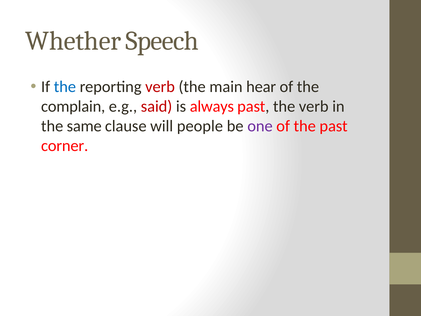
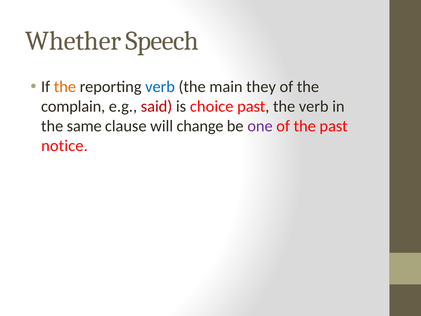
the colour: blue -> orange (65, 87)
verb colour: red -> blue (160, 87)
hear: hear -> they (261, 87)
always: always -> choice (212, 106)
people: people -> change (200, 126)
corner: corner -> notice (64, 146)
